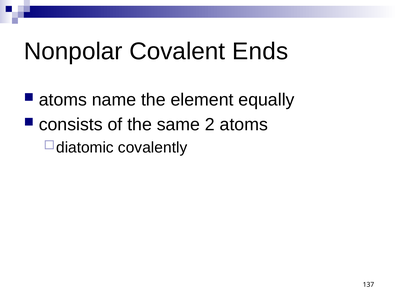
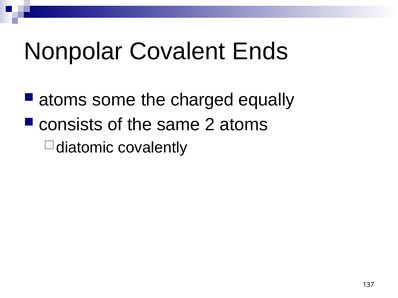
name: name -> some (114, 100)
element: element -> charged (202, 100)
